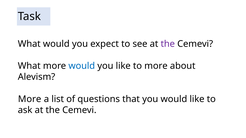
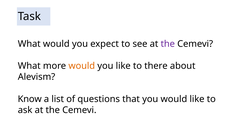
would colour: blue -> orange (82, 66)
to more: more -> there (156, 66)
More: More -> Know (30, 99)
